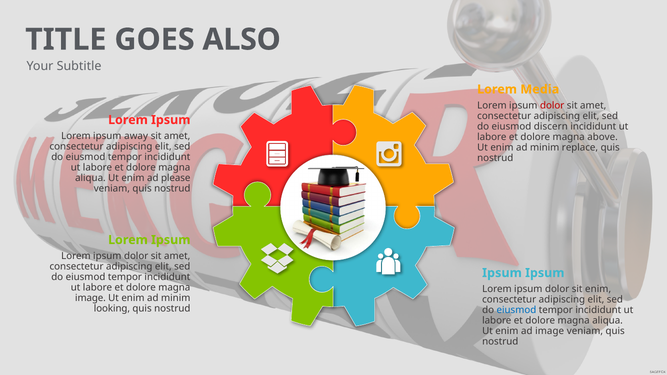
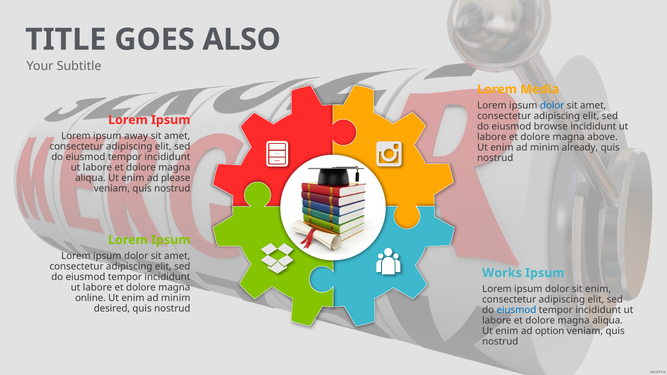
dolor colour: red -> blue (552, 105)
discern: discern -> browse (551, 126)
replace: replace -> already (580, 147)
Ipsum: Ipsum -> Works (502, 273)
image: image -> online (90, 298)
looking: looking -> desired (112, 309)
ad image: image -> option (550, 331)
